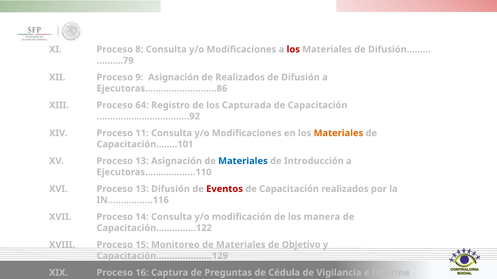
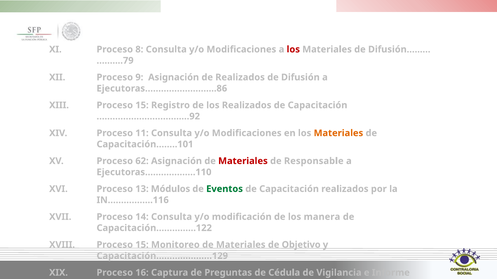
64: 64 -> 15 (142, 105)
los Capturada: Capturada -> Realizados (247, 105)
13: 13 -> 62 (142, 161)
Materiales colour: blue -> red (243, 161)
Introducción: Introducción -> Responsable (314, 161)
13 Difusión: Difusión -> Módulos (171, 189)
Eventos colour: red -> green (225, 189)
